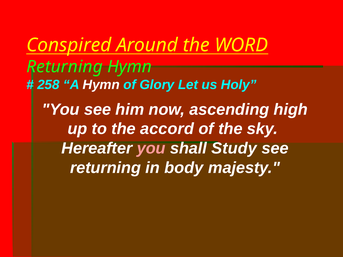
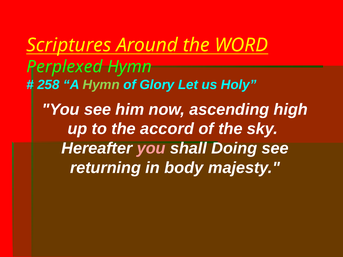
Conspired: Conspired -> Scriptures (69, 45)
Returning: Returning -> Perplexed (64, 67)
Hymn colour: white -> light green (101, 85)
Study: Study -> Doing (234, 148)
